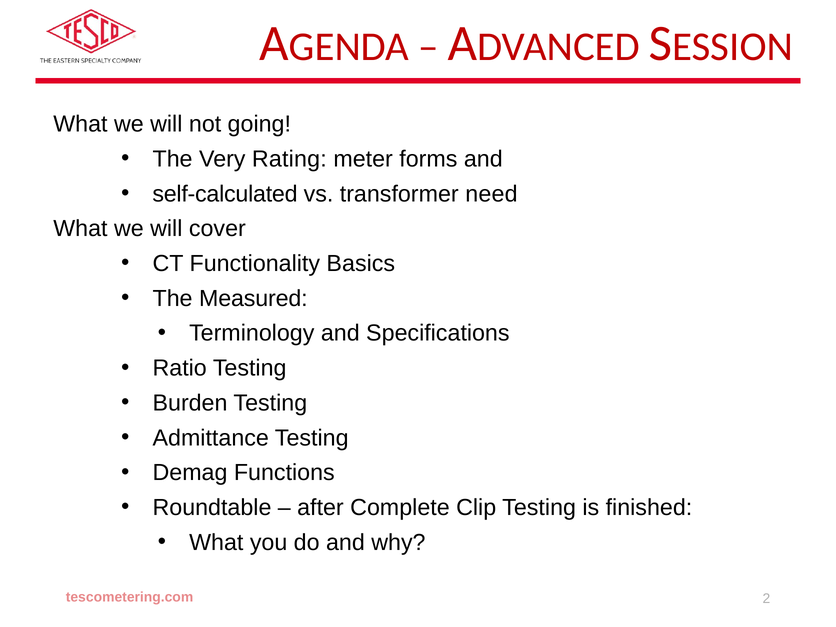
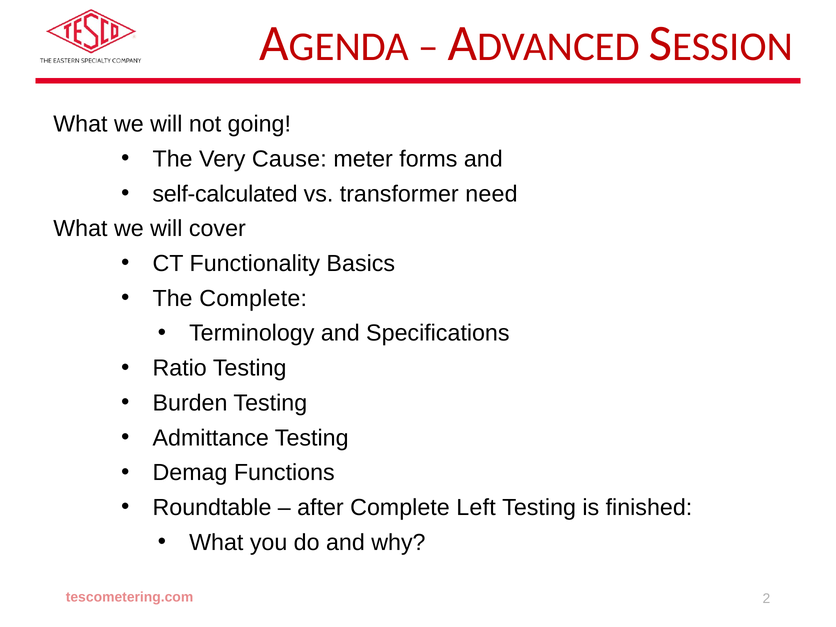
Rating: Rating -> Cause (289, 159)
The Measured: Measured -> Complete (253, 298)
Clip: Clip -> Left (476, 508)
